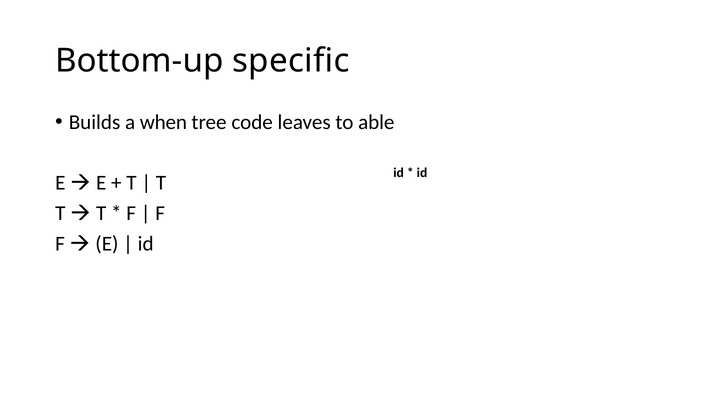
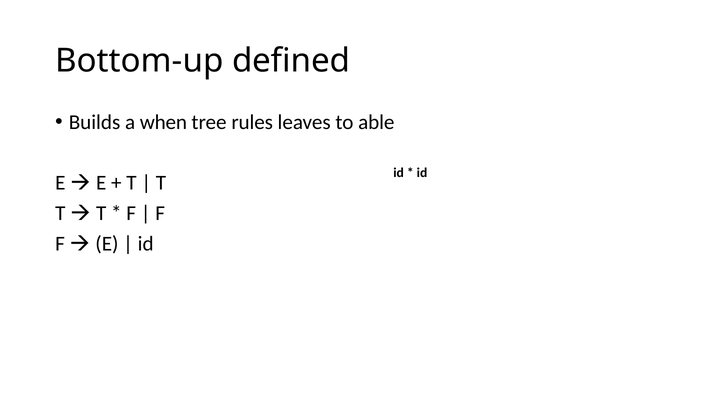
specific: specific -> defined (291, 61)
code: code -> rules (252, 122)
